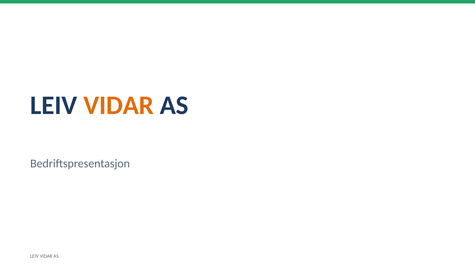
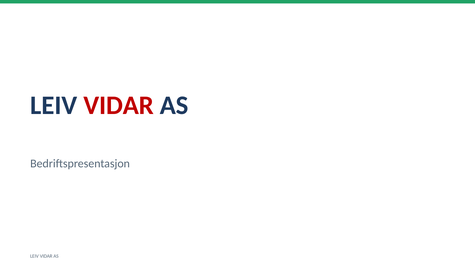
VIDAR colour: orange -> red (119, 105)
